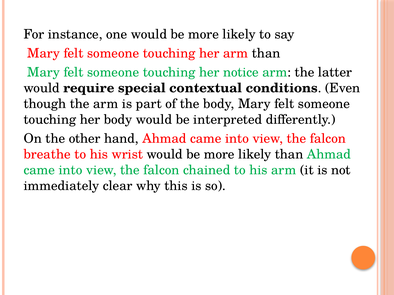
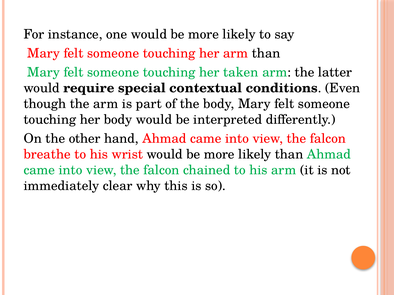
notice: notice -> taken (241, 72)
